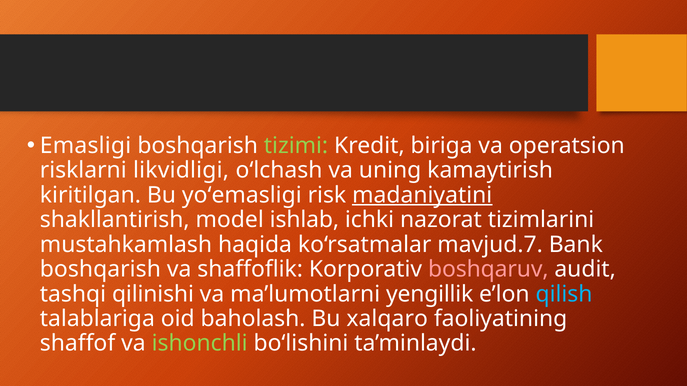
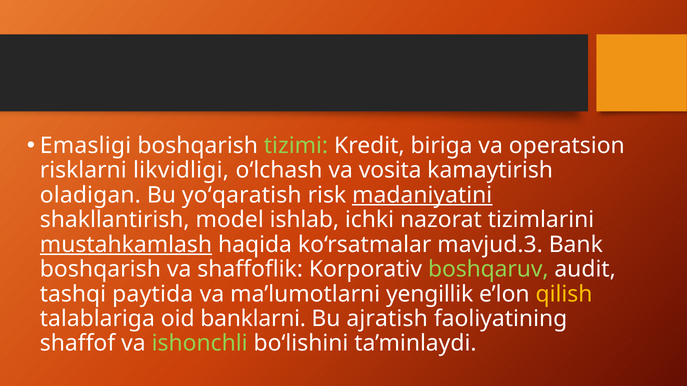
uning: uning -> vosita (390, 171)
kiritilgan: kiritilgan -> oladigan (90, 195)
yo‘emasligi: yo‘emasligi -> yo‘qaratish (242, 195)
mustahkamlash underline: none -> present (126, 245)
mavjud.7: mavjud.7 -> mavjud.3 (490, 245)
boshqaruv colour: pink -> light green (488, 270)
qilinishi: qilinishi -> paytida (153, 294)
qilish colour: light blue -> yellow (564, 294)
baholash: baholash -> banklarni (253, 319)
xalqaro: xalqaro -> ajratish (387, 319)
